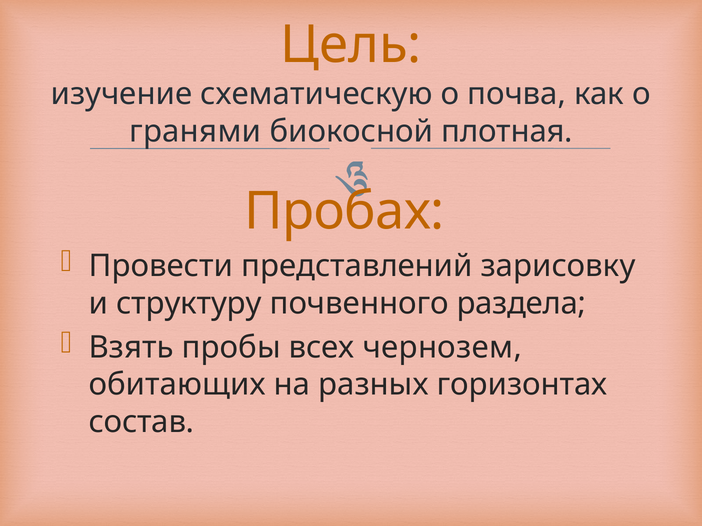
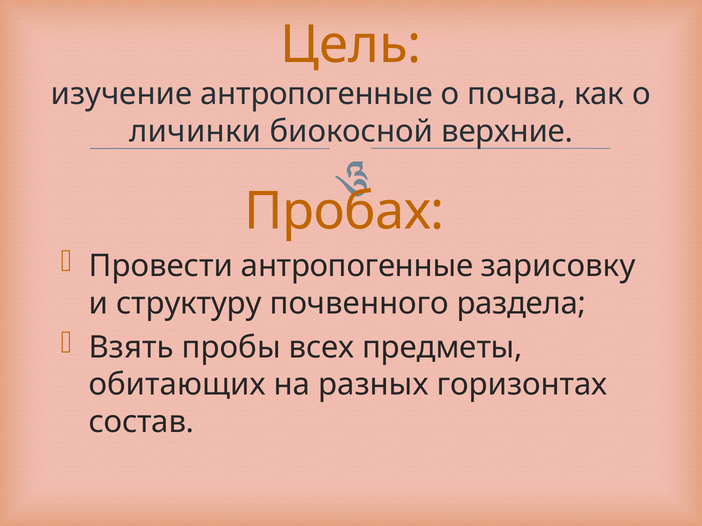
изучение схематическую: схематическую -> антропогенные (317, 94)
гранями: гранями -> личинки (195, 131)
плотная: плотная -> верхние (507, 131)
Провести представлений: представлений -> антропогенные (357, 266)
чернозем: чернозем -> предметы (442, 348)
